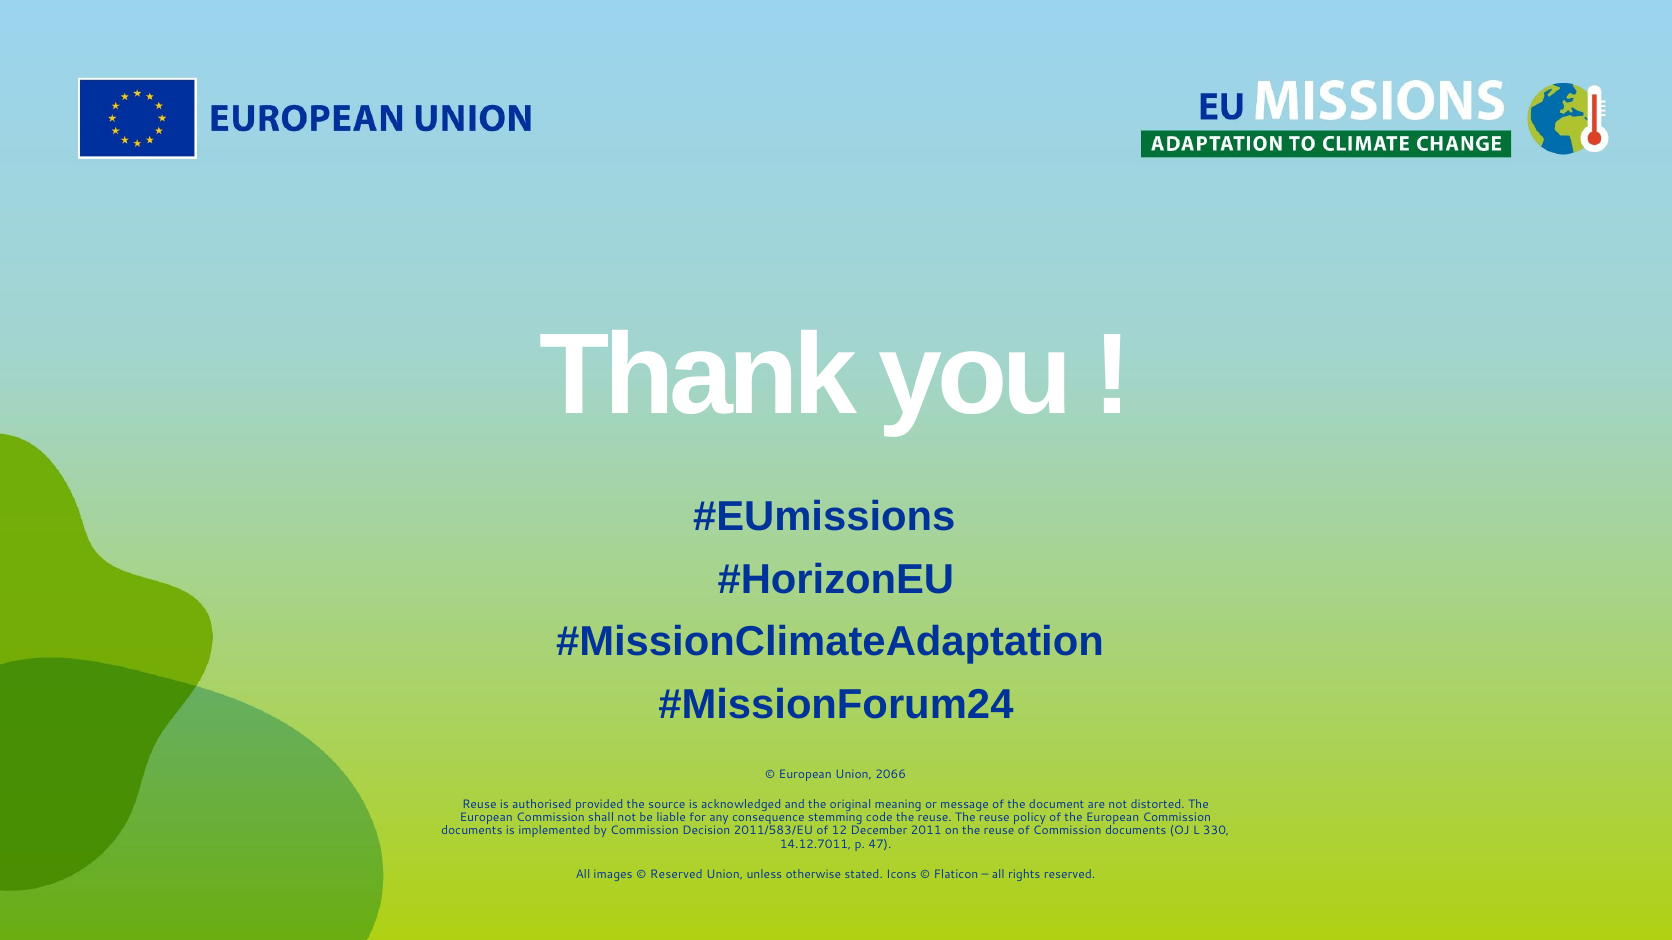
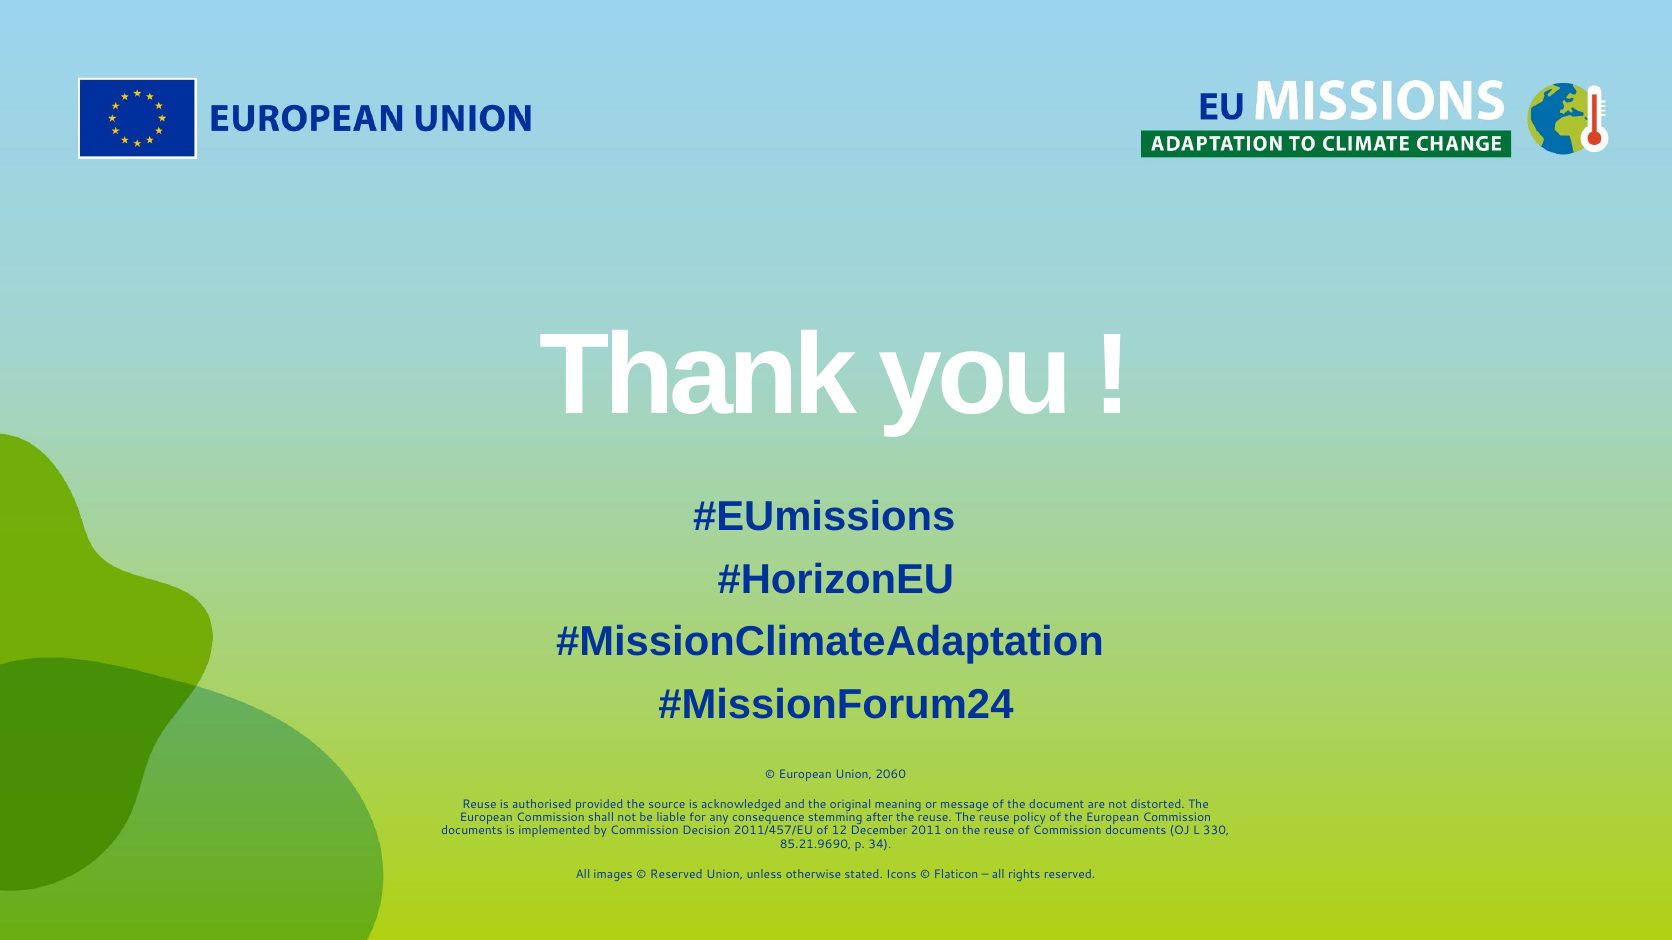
2066: 2066 -> 2060 (891, 775)
code: code -> after (879, 818)
2011/583/EU: 2011/583/EU -> 2011/457/EU (773, 831)
14.12.7011: 14.12.7011 -> 85.21.9690 (816, 845)
47: 47 -> 34 (880, 845)
